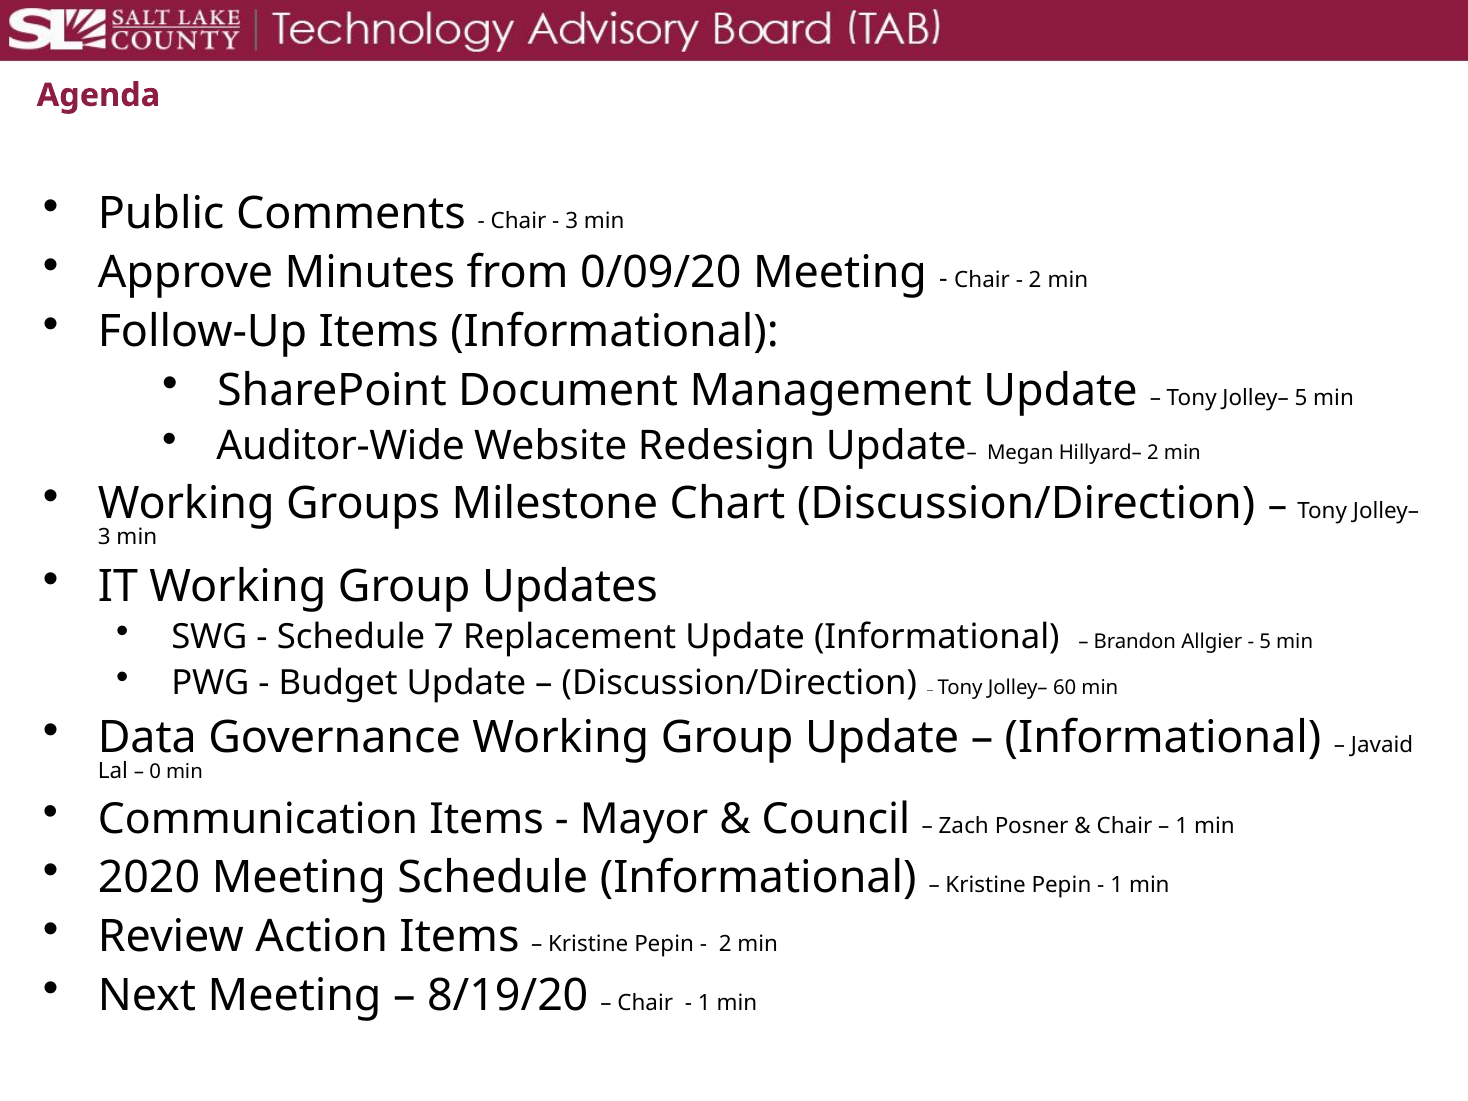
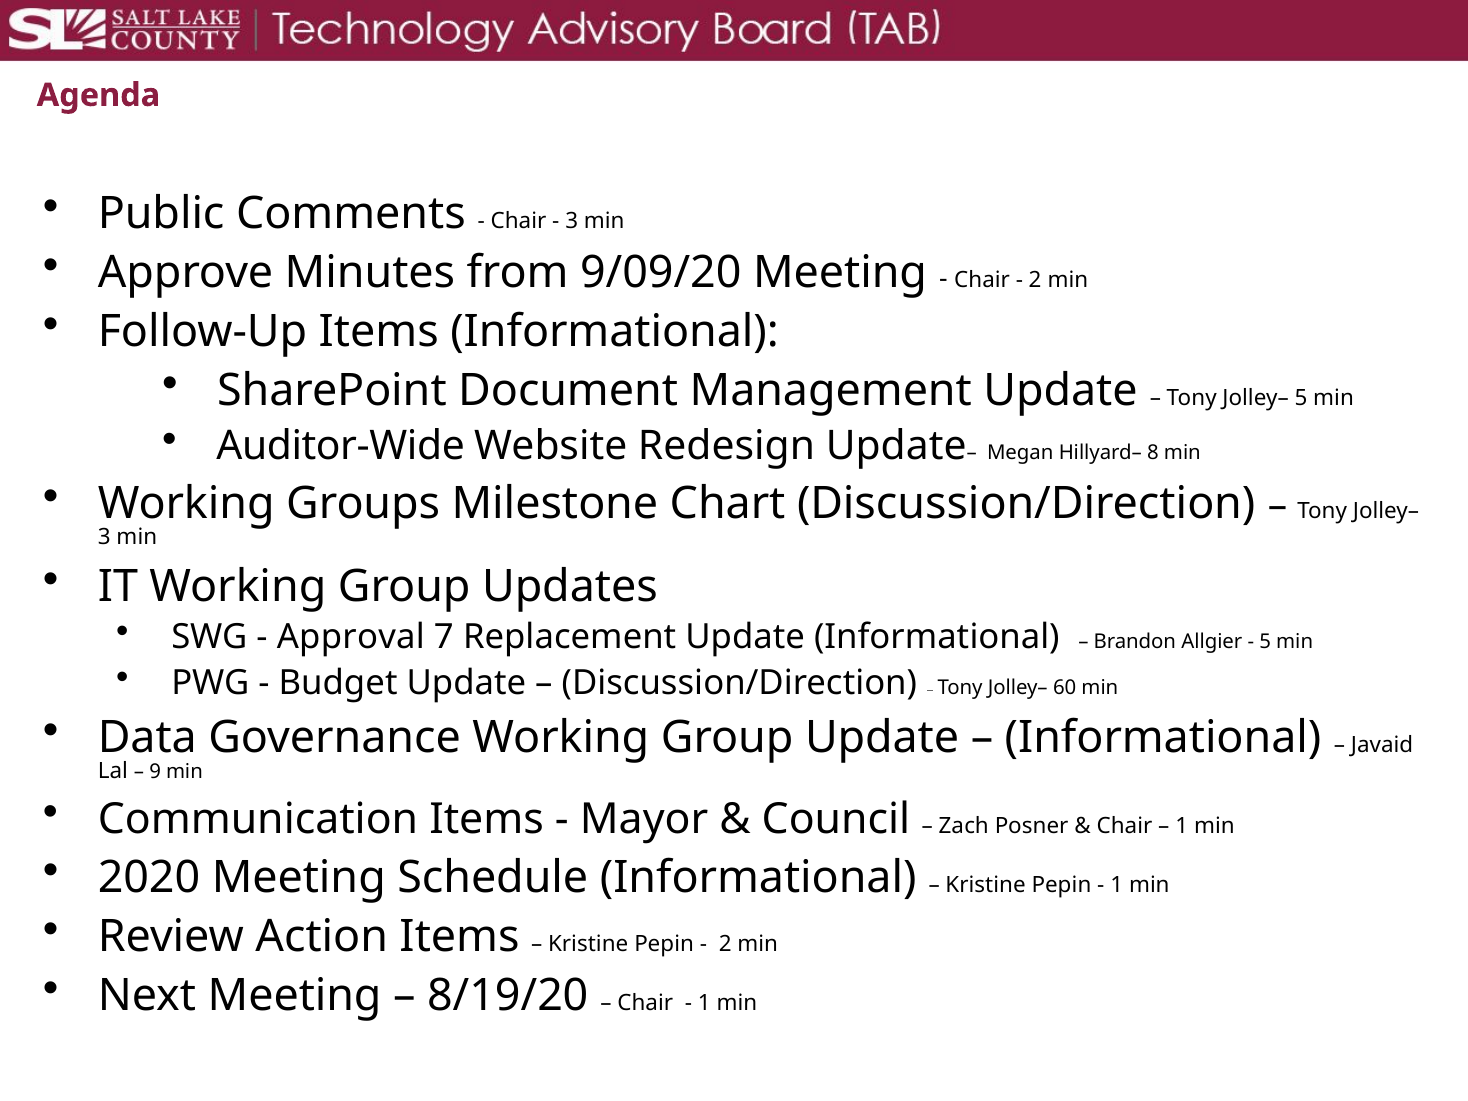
0/09/20: 0/09/20 -> 9/09/20 (661, 273)
Hillyard– 2: 2 -> 8 (1153, 453)
Schedule: Schedule -> Approval (351, 637)
0: 0 -> 9 (155, 772)
